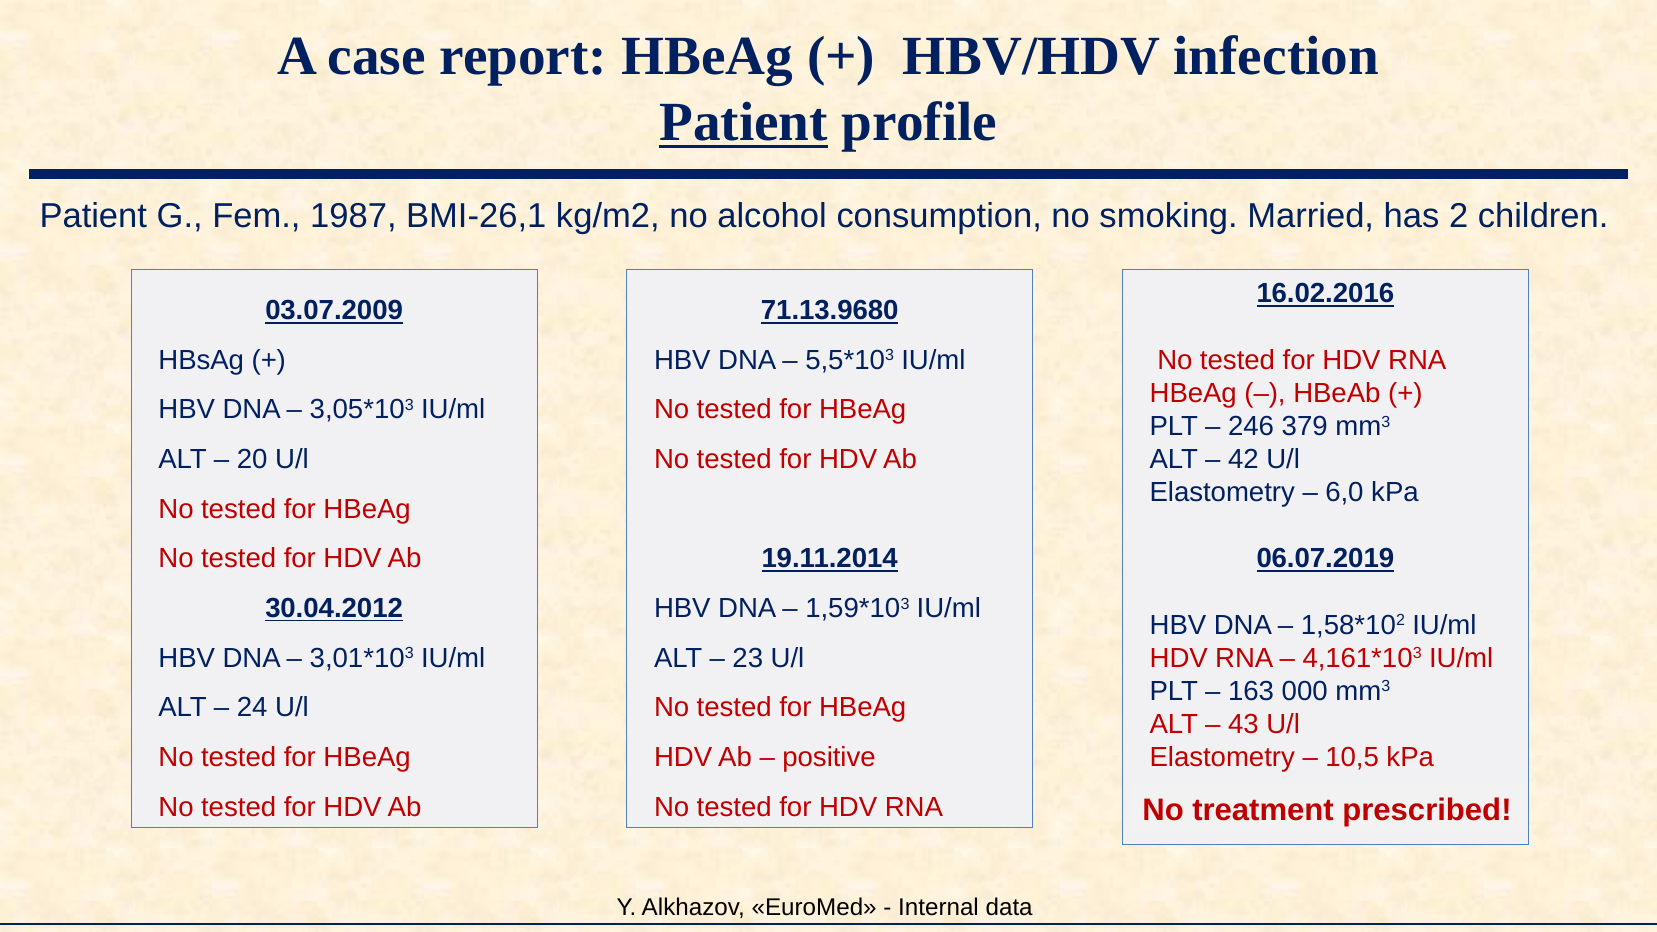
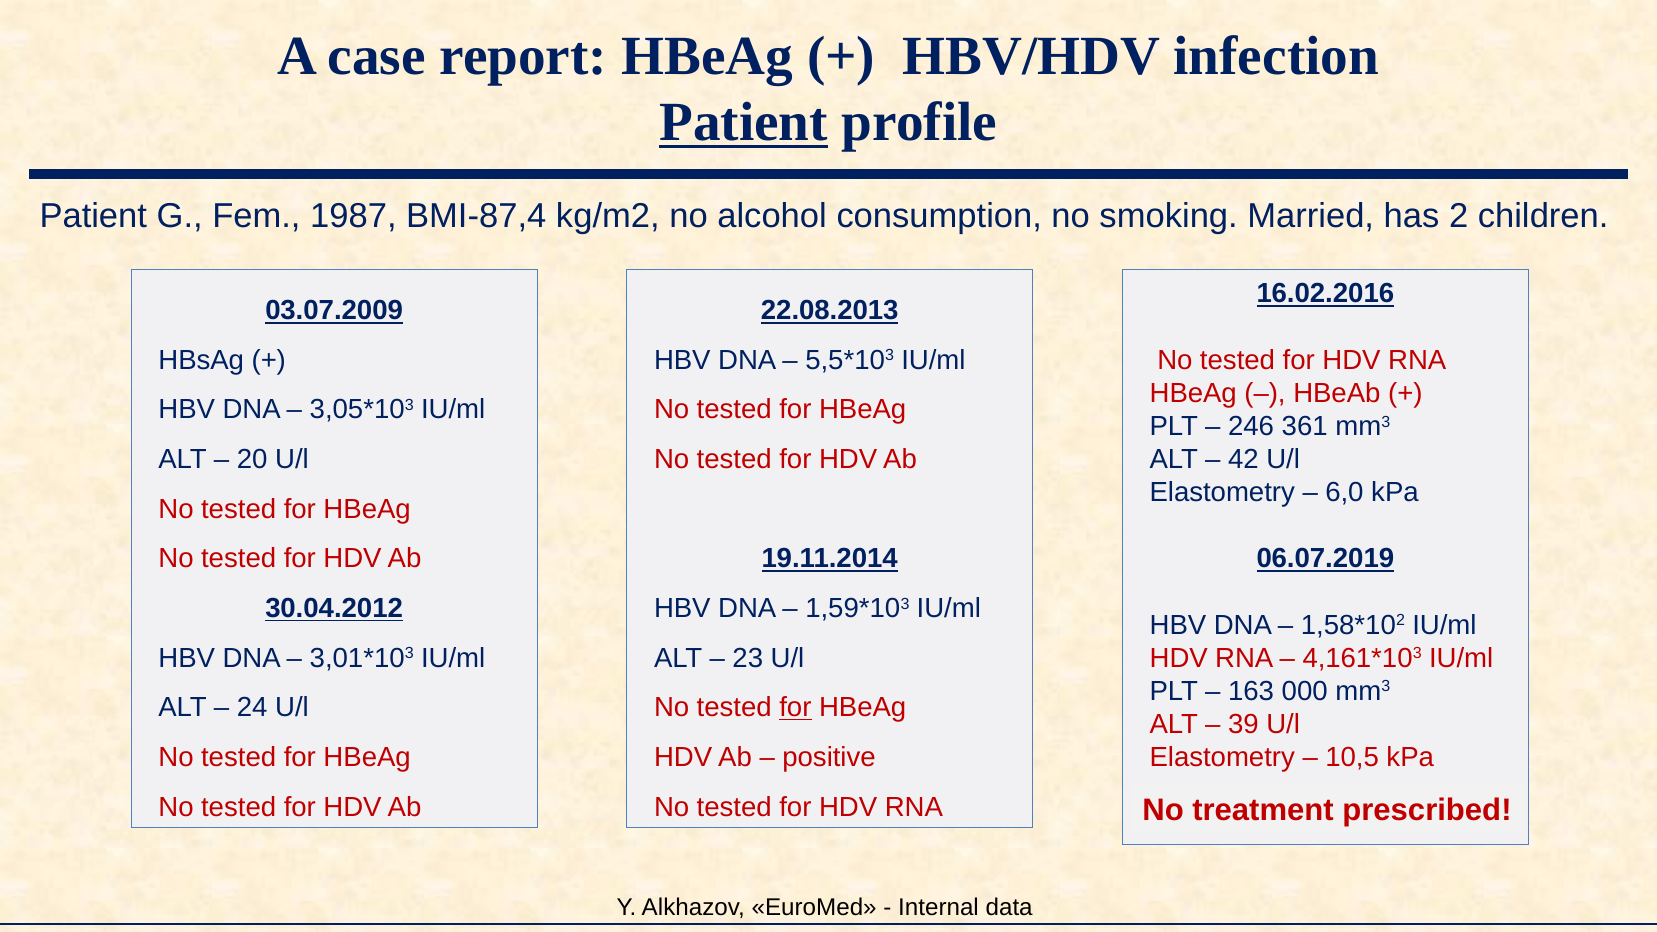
BMI-26,1: BMI-26,1 -> BMI-87,4 (476, 217)
71.13.9680: 71.13.9680 -> 22.08.2013 (830, 311)
379: 379 -> 361 (1305, 426)
for underline: none -> present (795, 708)
43: 43 -> 39 (1243, 724)
